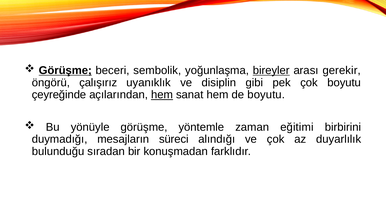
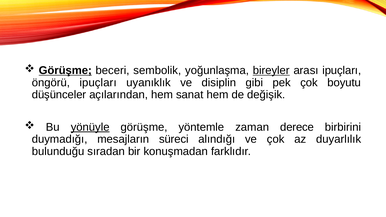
arası gerekir: gerekir -> ipuçları (342, 70)
öngörü çalışırız: çalışırız -> ipuçları (98, 83)
çeyreğinde: çeyreğinde -> düşünceler (59, 95)
hem underline: present -> none (162, 95)
de boyutu: boyutu -> değişik (266, 95)
yönüyle underline: none -> present (90, 127)
eğitimi: eğitimi -> derece (297, 127)
